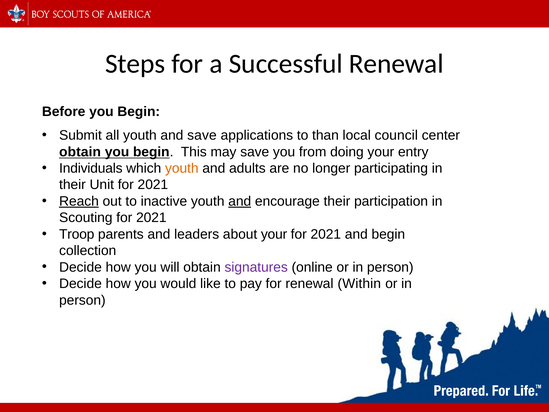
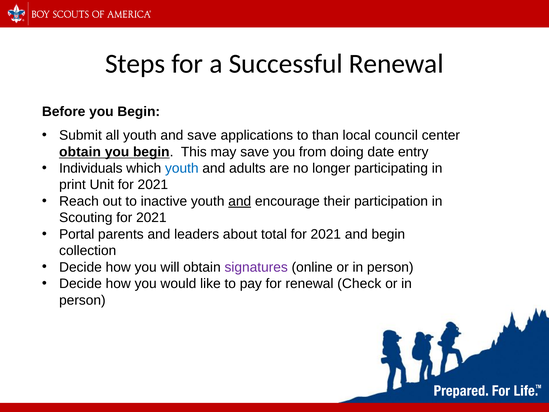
doing your: your -> date (381, 152)
youth colour: orange -> blue (182, 168)
their: their -> print (72, 185)
Reach underline: present -> none (79, 201)
Troop: Troop -> Portal (77, 234)
about your: your -> total (274, 234)
Within: Within -> Check (359, 284)
